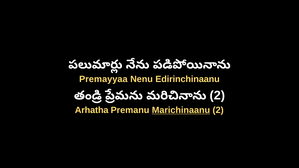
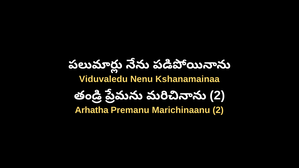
Premayyaa: Premayyaa -> Viduvaledu (103, 79)
Edirinchinaanu: Edirinchinaanu -> Kshanamainaa (187, 79)
Marichinaanu underline: present -> none (181, 110)
